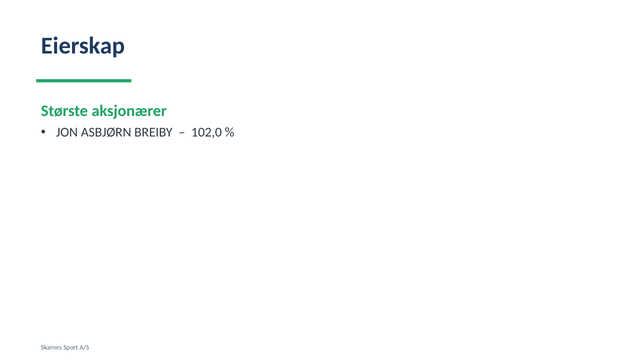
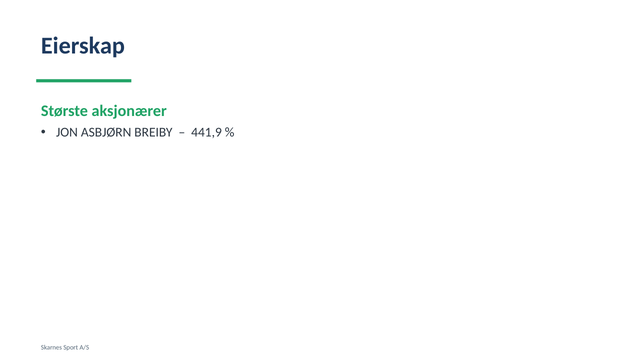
102,0: 102,0 -> 441,9 (207, 132)
